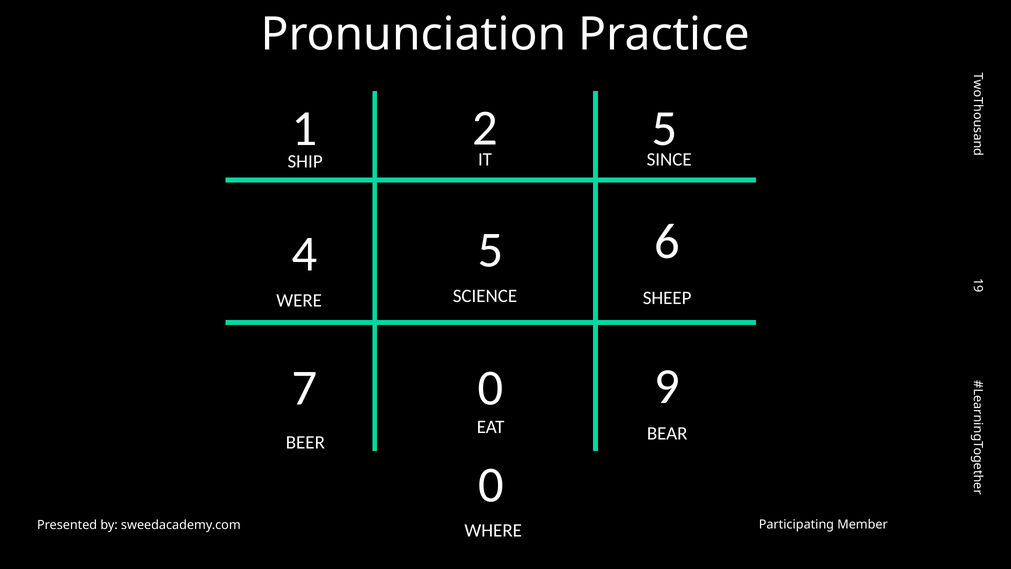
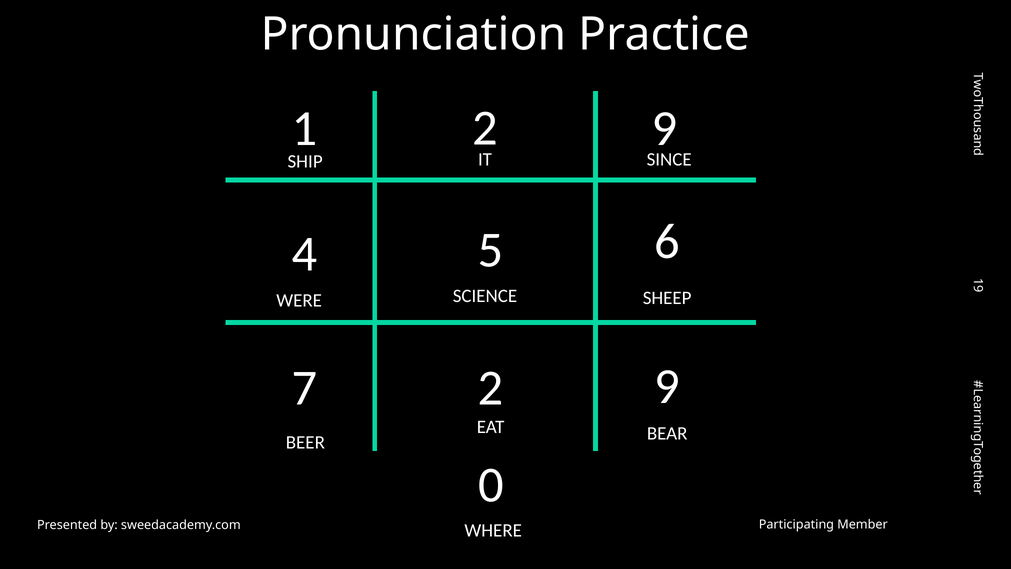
2 5: 5 -> 9 (664, 129)
7 0: 0 -> 2 (491, 388)
